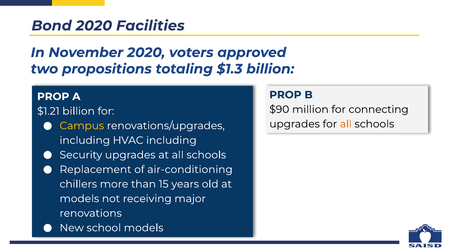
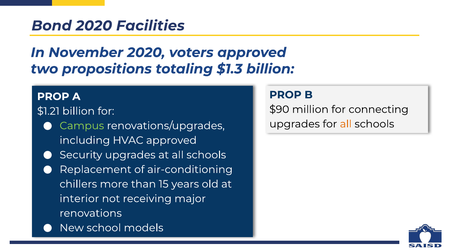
Campus colour: yellow -> light green (82, 126)
HVAC including: including -> approved (171, 141)
models: models -> interior (79, 199)
